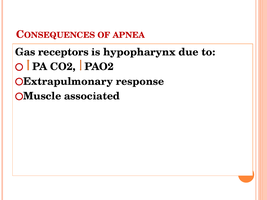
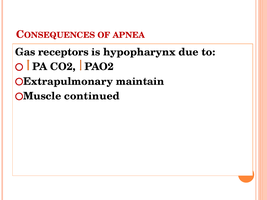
response: response -> maintain (140, 81)
associated: associated -> continued (92, 96)
